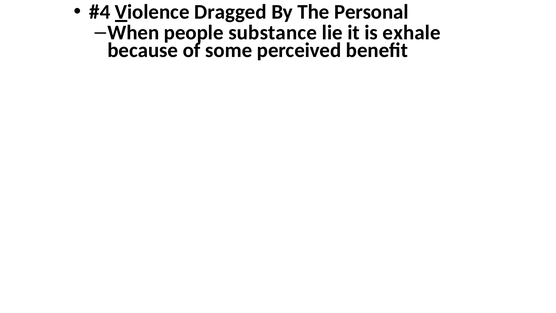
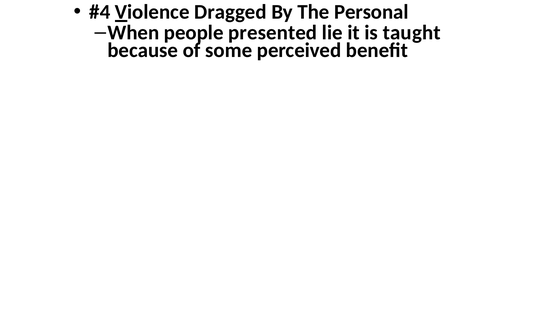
substance: substance -> presented (273, 33)
exhale: exhale -> taught (412, 33)
